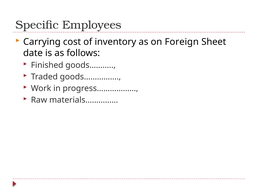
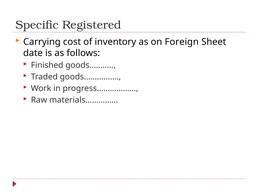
Employees: Employees -> Registered (92, 25)
